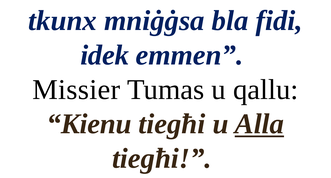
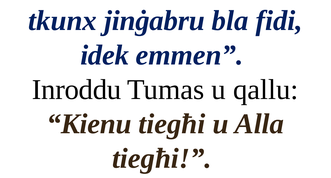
mniġġsa: mniġġsa -> jinġabru (154, 21)
Missier: Missier -> Inroddu (77, 90)
Alla underline: present -> none (259, 124)
